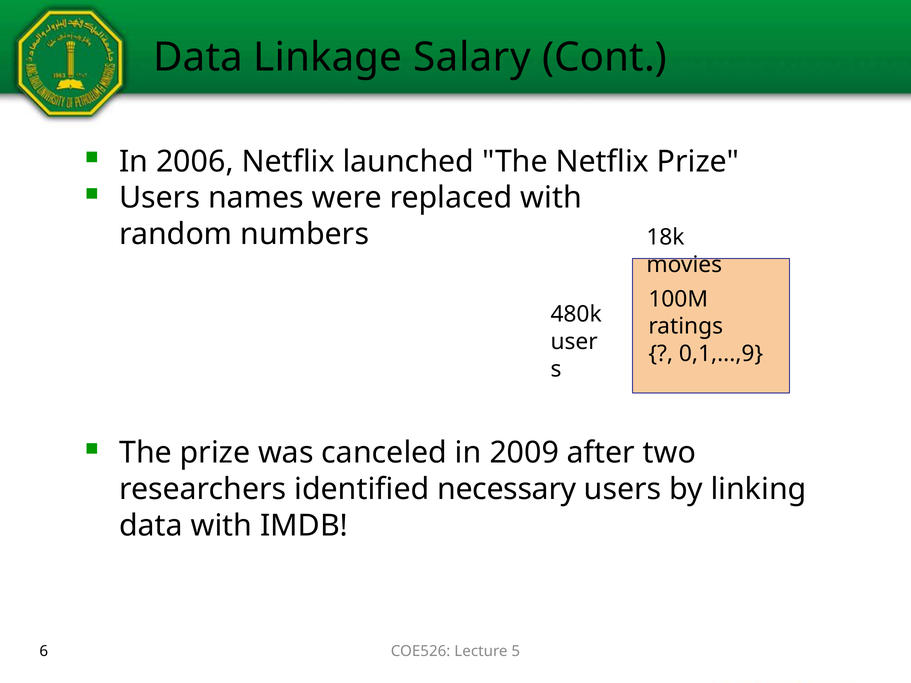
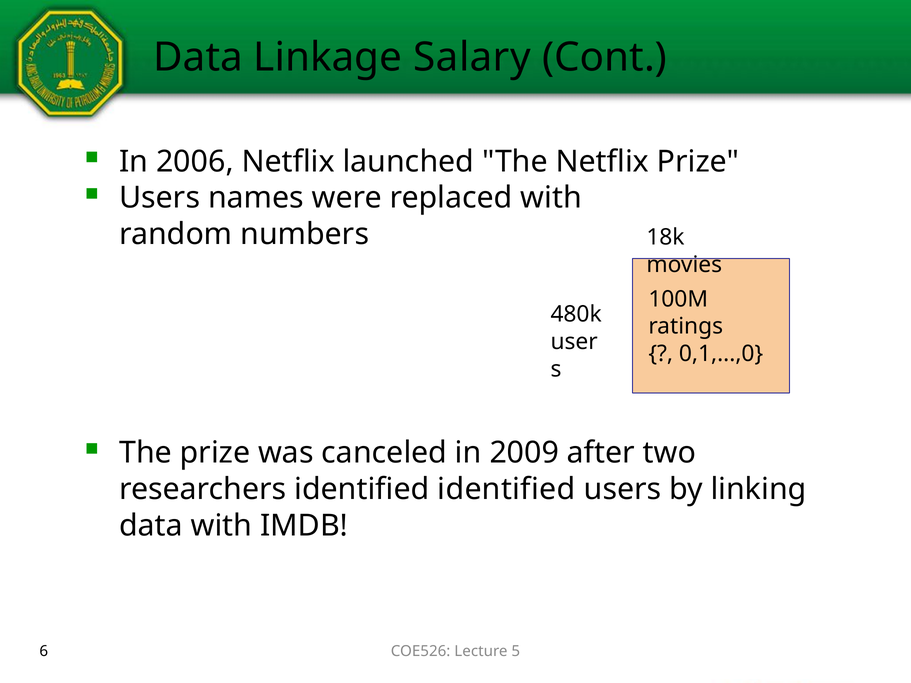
0,1,...,9: 0,1,...,9 -> 0,1,...,0 (721, 354)
identified necessary: necessary -> identified (506, 490)
